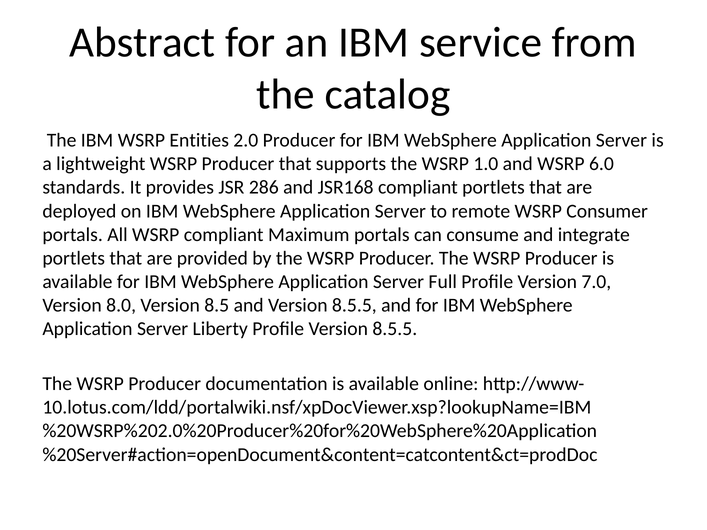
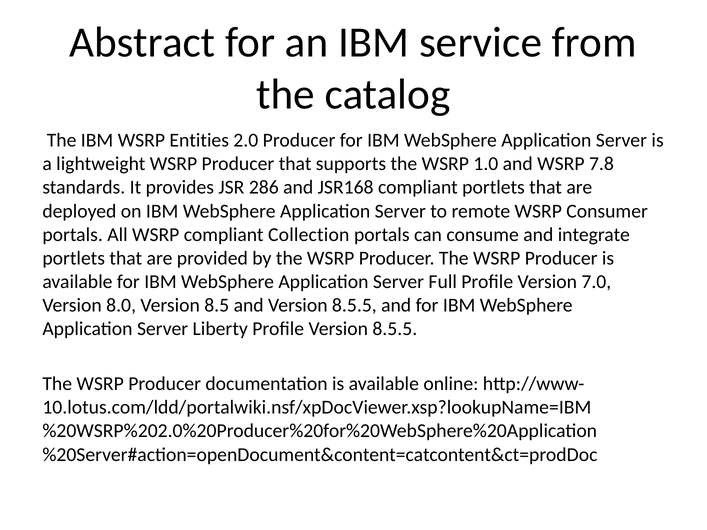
6.0: 6.0 -> 7.8 (601, 164)
Maximum: Maximum -> Collection (309, 235)
